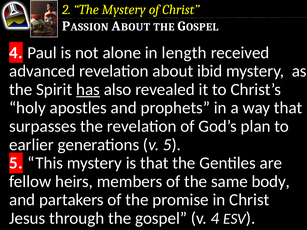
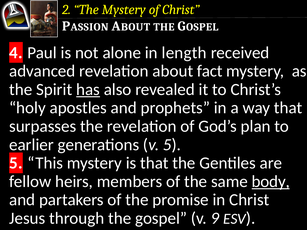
ibid: ibid -> fact (210, 71)
body underline: none -> present (271, 182)
v 4: 4 -> 9 (215, 218)
